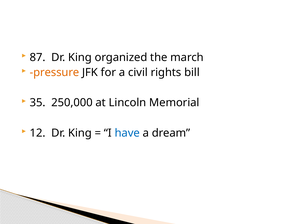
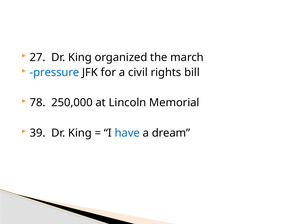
87: 87 -> 27 (38, 57)
pressure colour: orange -> blue (55, 72)
35: 35 -> 78 (38, 102)
12: 12 -> 39 (38, 133)
